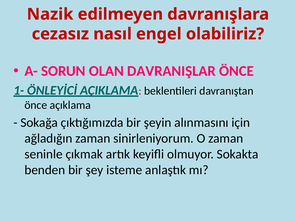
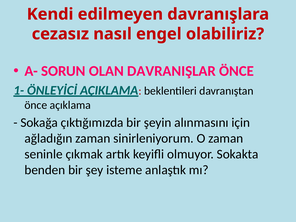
Nazik: Nazik -> Kendi (50, 14)
